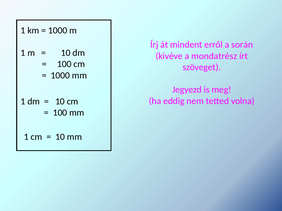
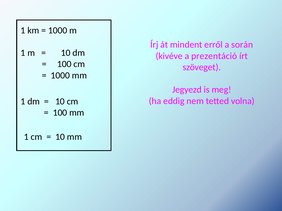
mondatrész: mondatrész -> prezentáció (214, 56)
